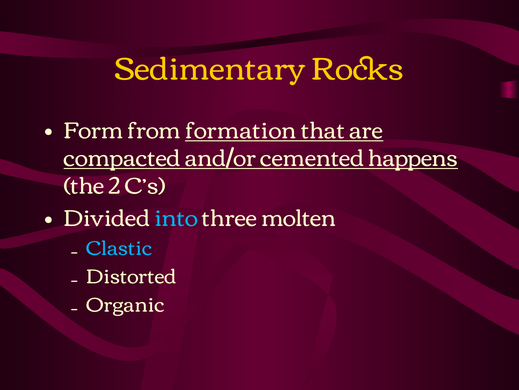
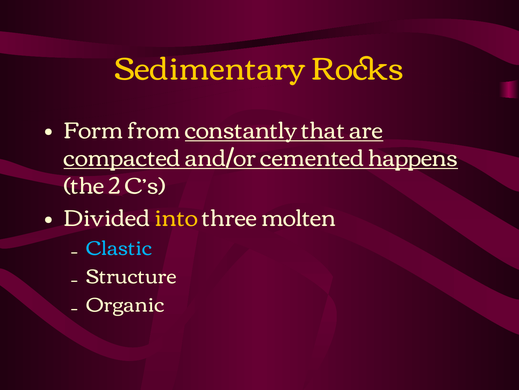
formation: formation -> constantly (241, 130)
into colour: light blue -> yellow (176, 218)
Distorted: Distorted -> Structure (131, 276)
